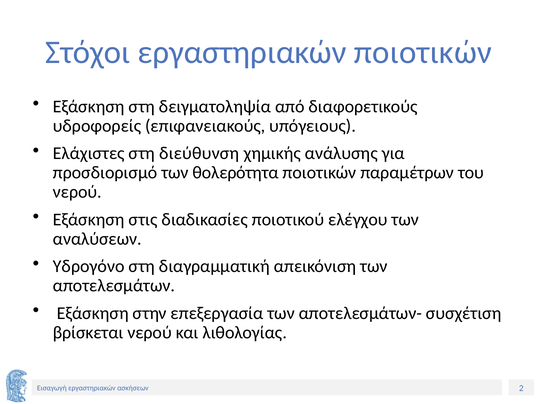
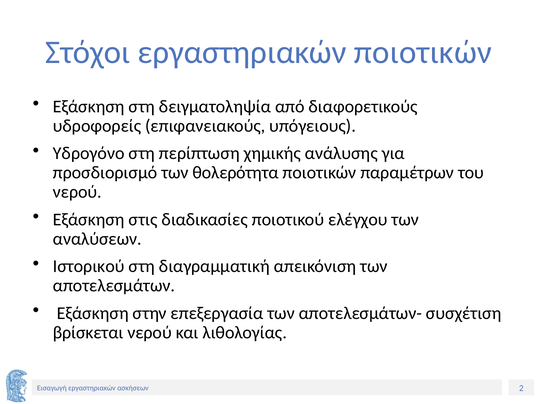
Ελάχιστες: Ελάχιστες -> Υδρογόνο (89, 153)
διεύθυνση: διεύθυνση -> περίπτωση (199, 153)
Υδρογόνο: Υδρογόνο -> Ιστορικού (89, 266)
